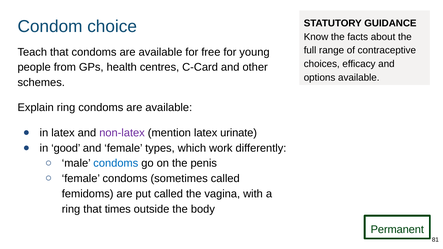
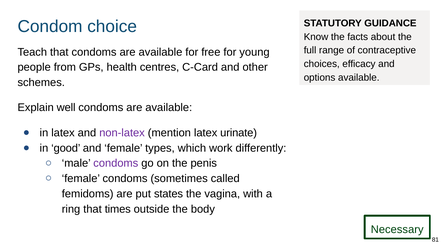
Explain ring: ring -> well (66, 108)
condoms colour: blue -> purple (116, 163)
put called: called -> states (169, 194)
Permanent: Permanent -> Necessary (397, 230)
